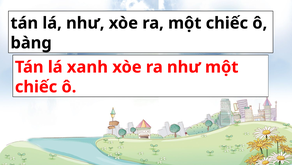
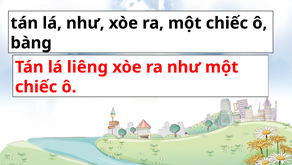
xanh: xanh -> liêng (87, 67)
